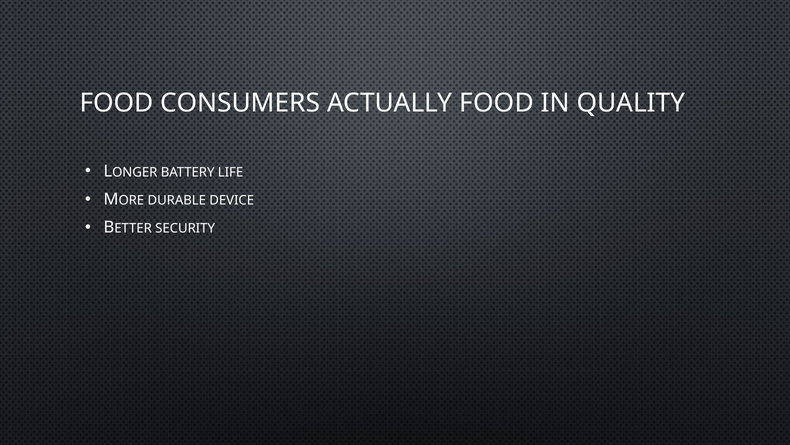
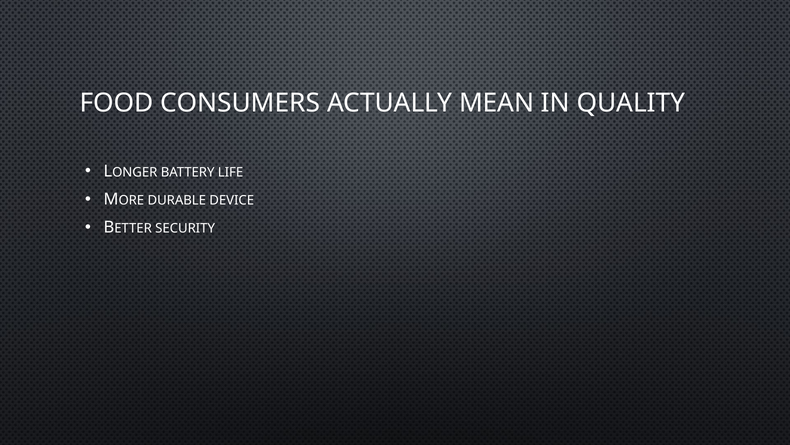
ACTUALLY FOOD: FOOD -> MEAN (497, 103)
